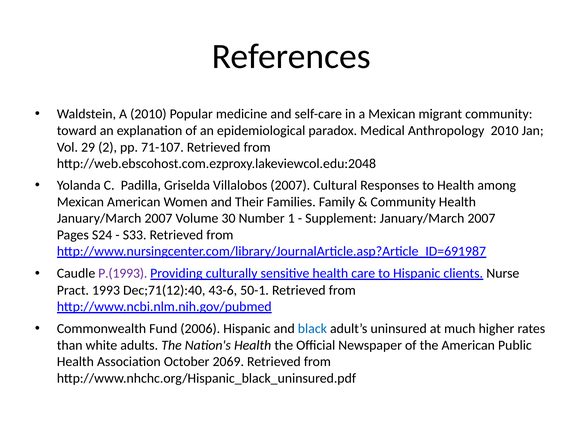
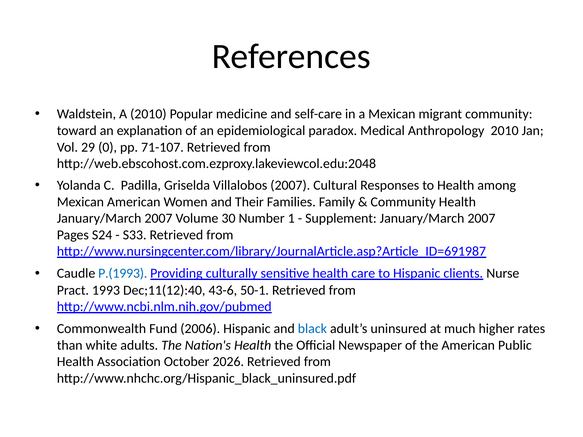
2: 2 -> 0 (108, 147)
P.(1993 colour: purple -> blue (123, 274)
Dec;71(12):40: Dec;71(12):40 -> Dec;11(12):40 (164, 290)
2069: 2069 -> 2026 (228, 362)
